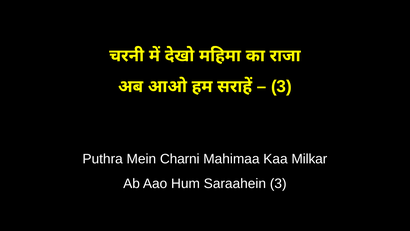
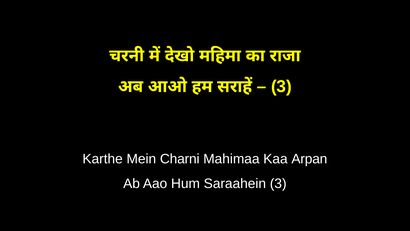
Puthra: Puthra -> Karthe (103, 159)
Milkar: Milkar -> Arpan (309, 159)
